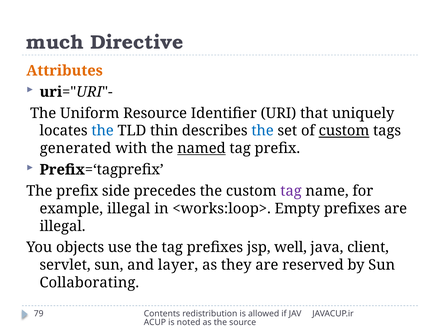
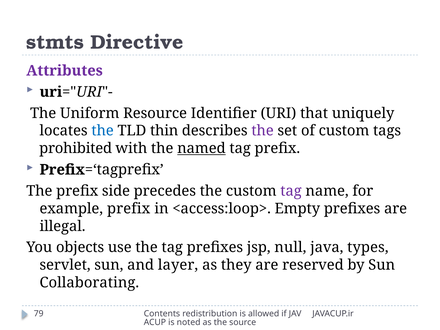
much: much -> stmts (55, 42)
Attributes colour: orange -> purple (65, 71)
the colour: blue -> purple (263, 131)
custom underline: present -> none (344, 131)
generated: generated -> prohibited (76, 148)
example illegal: illegal -> prefix (129, 209)
<works:loop>: <works:loop> -> <access:loop> (222, 209)
well: well -> null (290, 247)
client: client -> types (368, 247)
